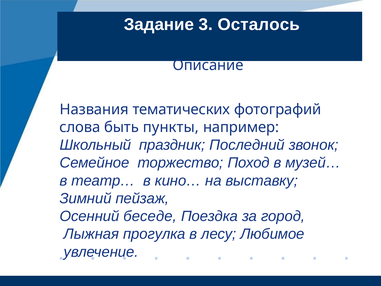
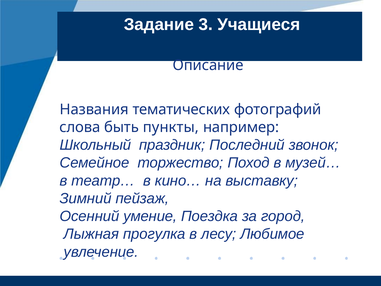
Осталось: Осталось -> Учащиеся (259, 25)
беседе: беседе -> умение (150, 216)
